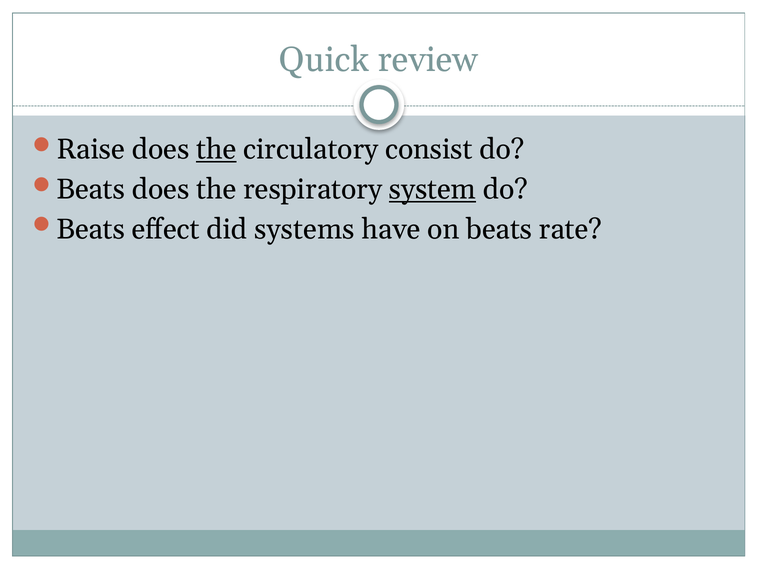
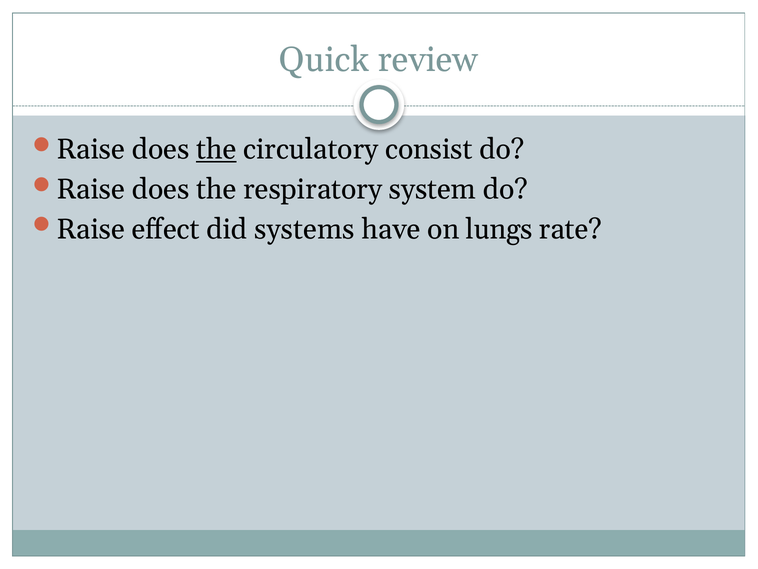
Beats: Beats -> Raise (91, 189)
system underline: present -> none (432, 189)
Beats: Beats -> Raise (91, 229)
on beats: beats -> lungs (499, 229)
